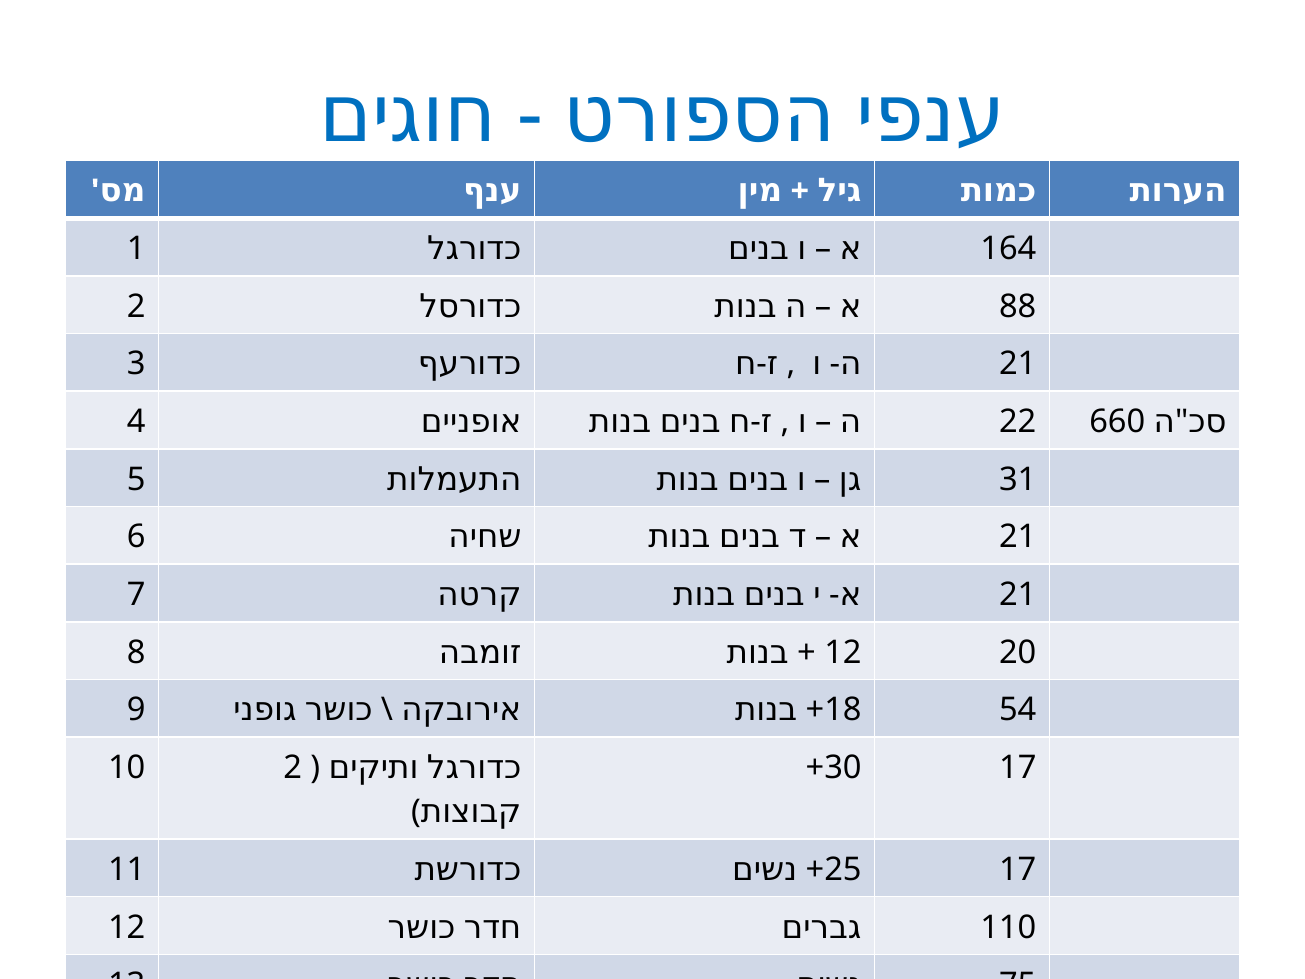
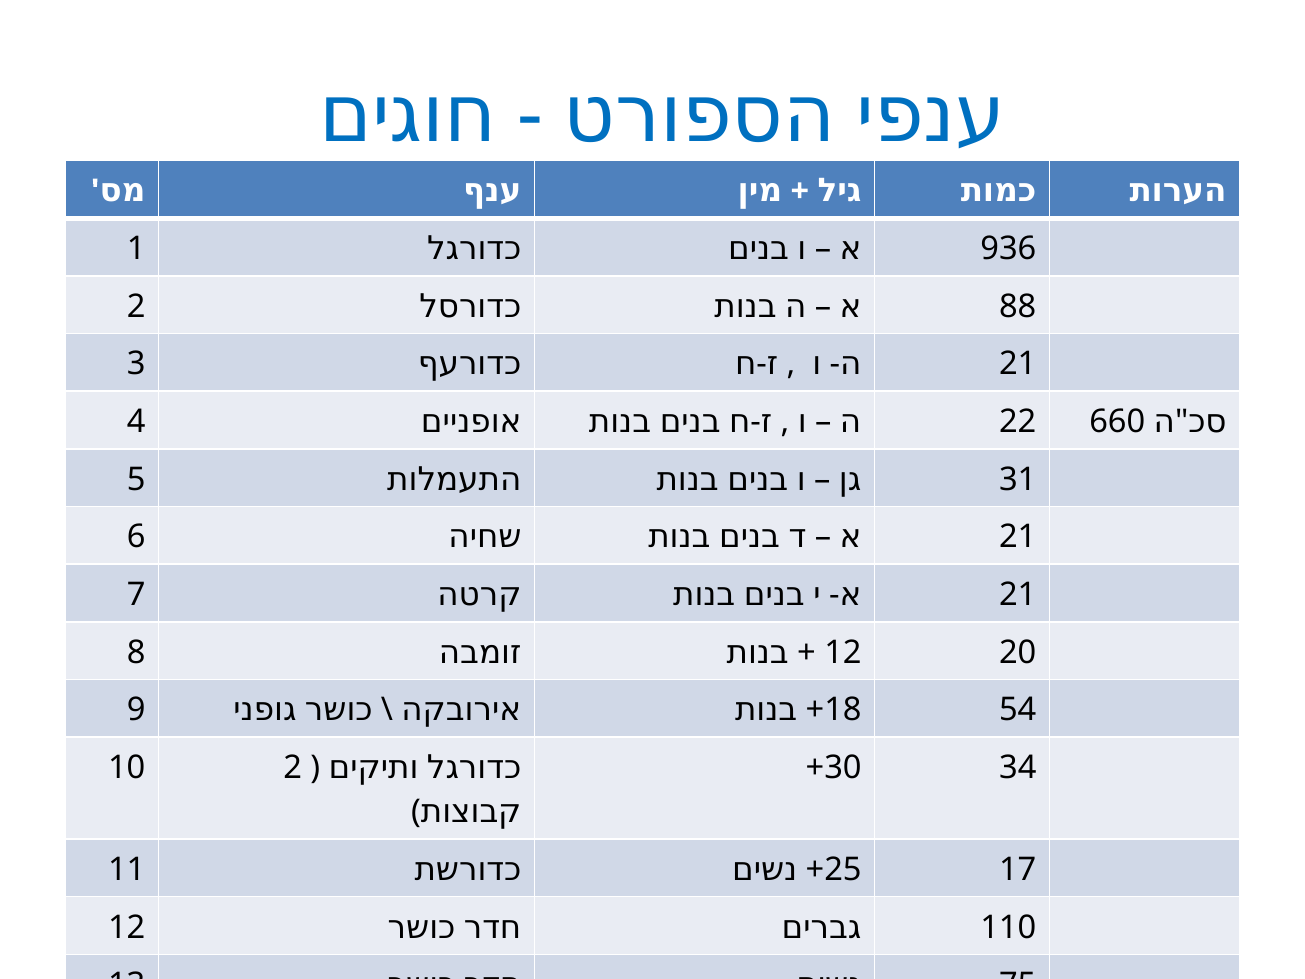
164: 164 -> 936 (1008, 249)
17: 17 -> 34 (1018, 768)
